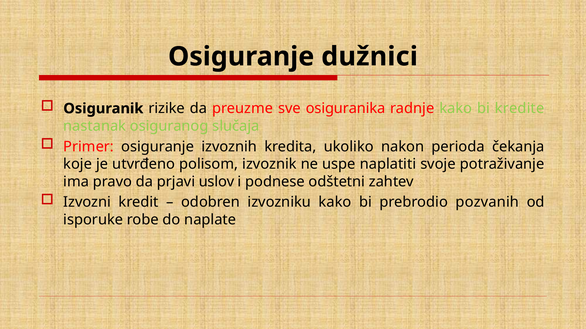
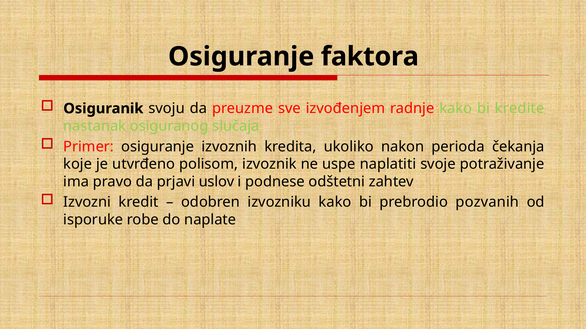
dužnici: dužnici -> faktora (370, 57)
rizike: rizike -> svoju (167, 109)
osiguranika: osiguranika -> izvođenjem (345, 109)
